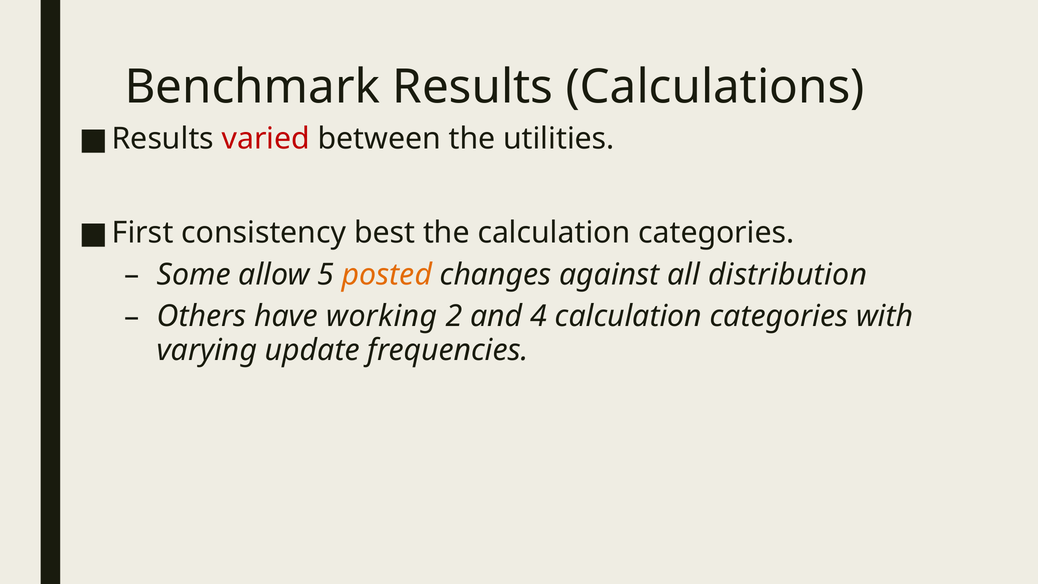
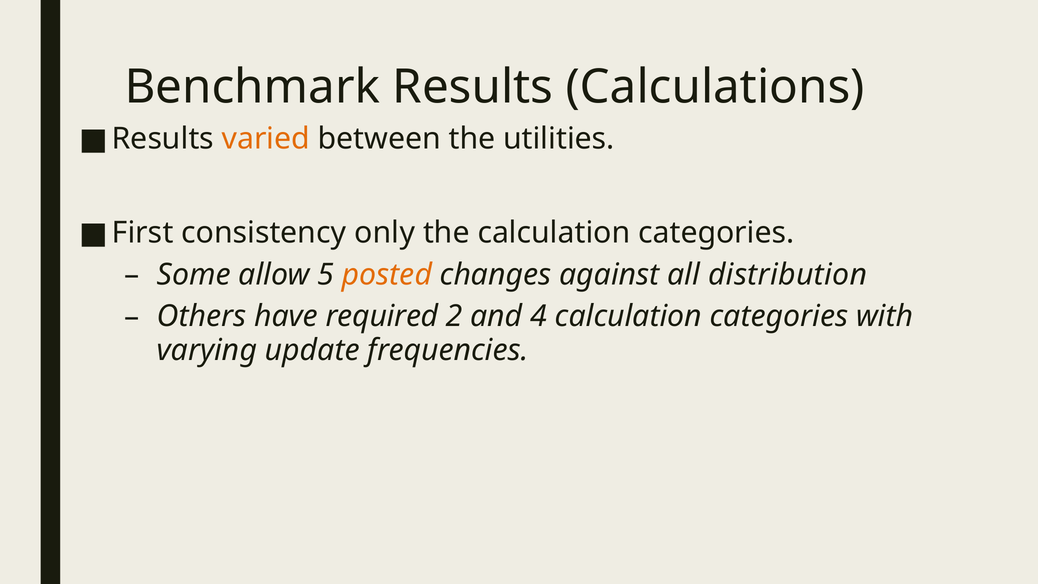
varied colour: red -> orange (266, 139)
best: best -> only (384, 233)
working: working -> required (382, 316)
